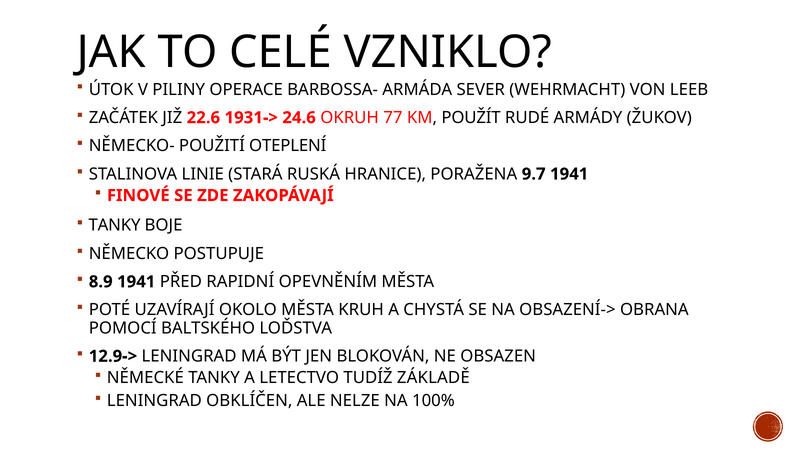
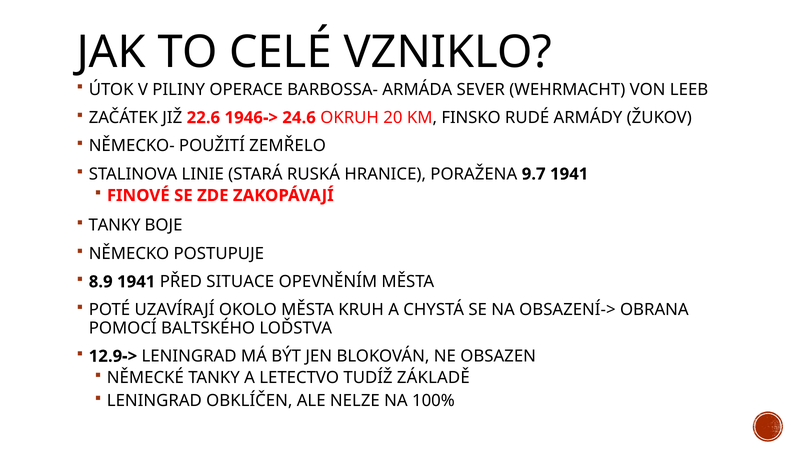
1931->: 1931-> -> 1946-> (251, 118)
77: 77 -> 20 (393, 118)
POUŽÍT: POUŽÍT -> FINSKO (471, 118)
OTEPLENÍ: OTEPLENÍ -> ZEMŘELO (288, 146)
RAPIDNÍ: RAPIDNÍ -> SITUACE (240, 282)
